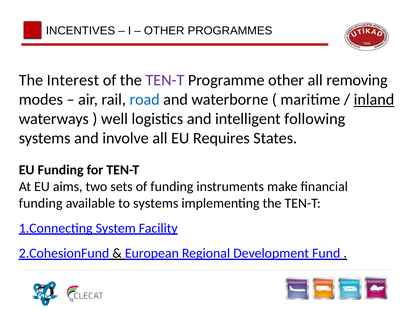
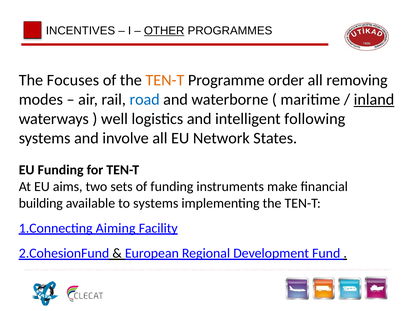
OTHER underline: none -> present (164, 31)
Interest: Interest -> Focuses (73, 80)
TEN-T colour: purple -> orange (165, 80)
Programme other: other -> order (286, 80)
Requires: Requires -> Network (221, 138)
funding: funding -> building (41, 203)
System: System -> Aiming (116, 228)
